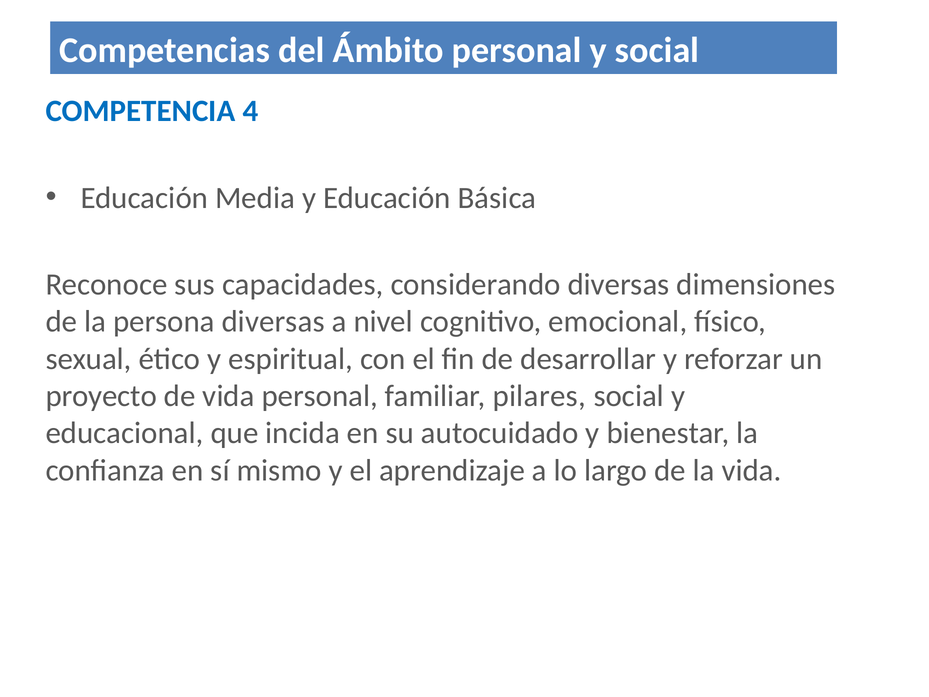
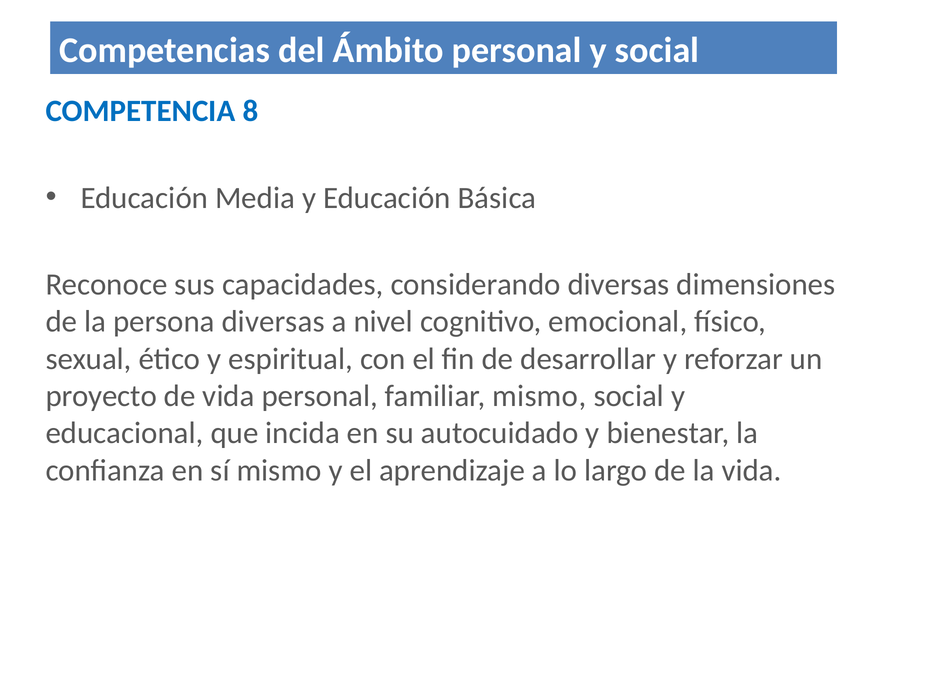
4: 4 -> 8 (250, 111)
familiar pilares: pilares -> mismo (539, 396)
